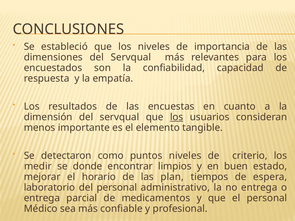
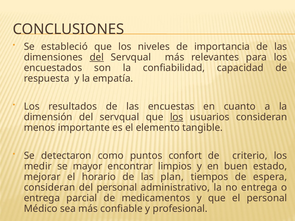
del underline: none -> present (97, 57)
puntos niveles: niveles -> confort (185, 156)
donde: donde -> mayor (88, 166)
laboratorio: laboratorio -> consideran (49, 188)
